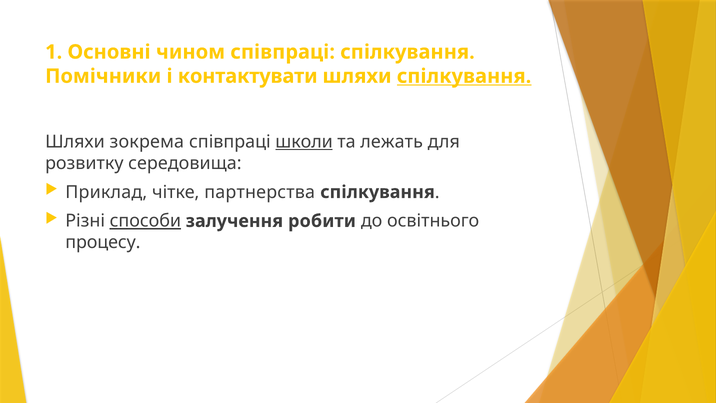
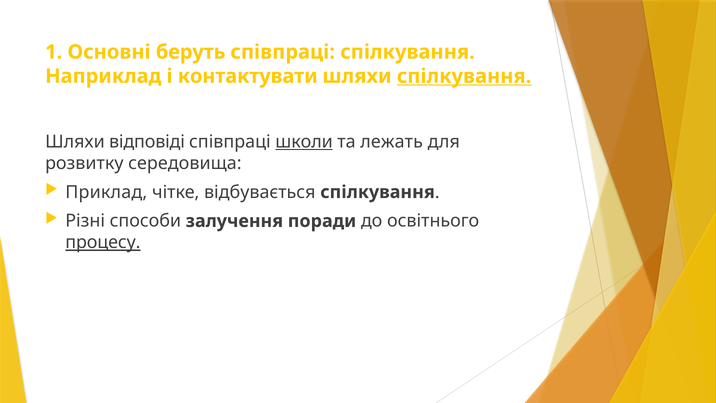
чином: чином -> беруть (191, 52)
Помічники: Помічники -> Наприклад (103, 76)
зокрема: зокрема -> відповіді (147, 142)
партнерства: партнерства -> відбувається (260, 192)
способи underline: present -> none (145, 221)
робити: робити -> поради (322, 221)
процесу underline: none -> present (103, 242)
